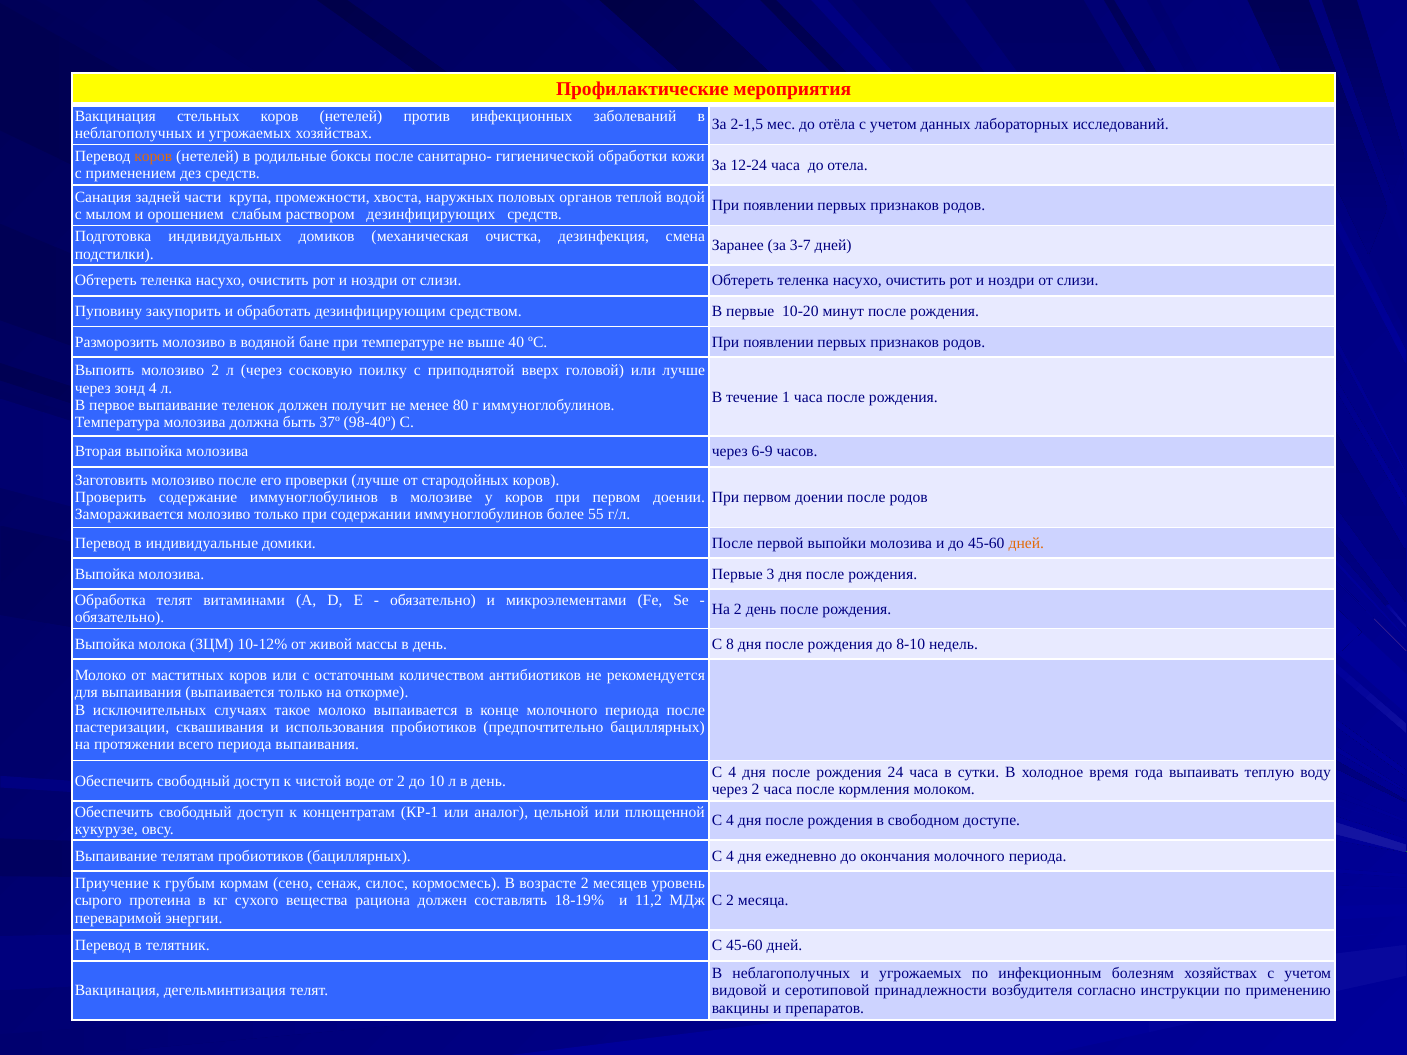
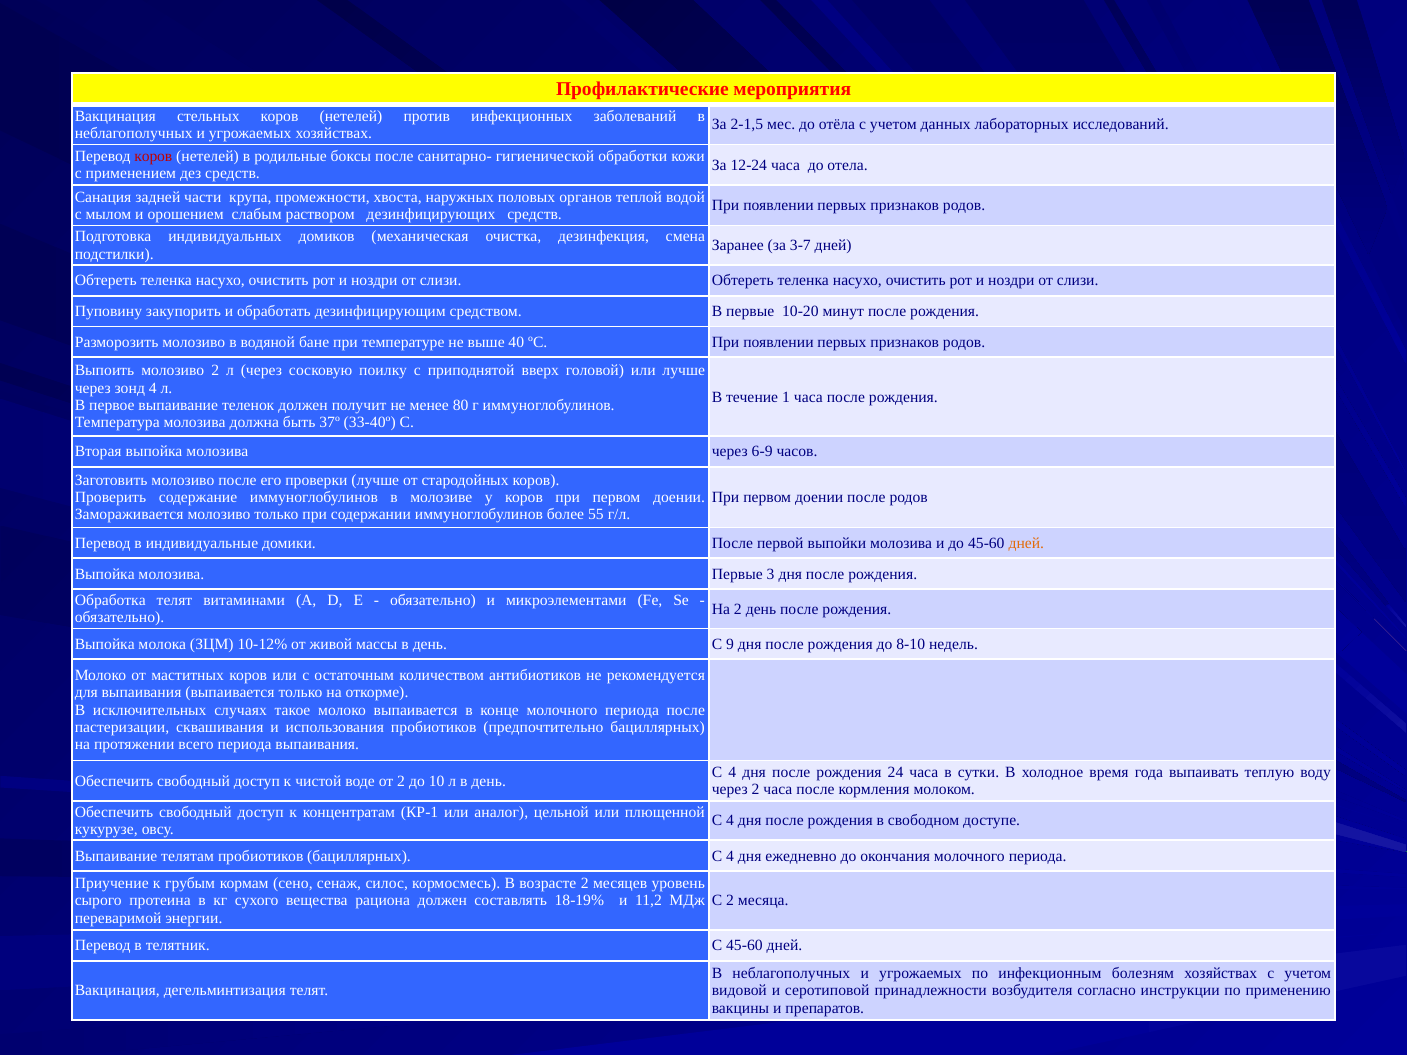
коров colour: orange -> red (153, 156)
98-40º: 98-40º -> 33-40º (370, 423)
8: 8 -> 9 (730, 644)
